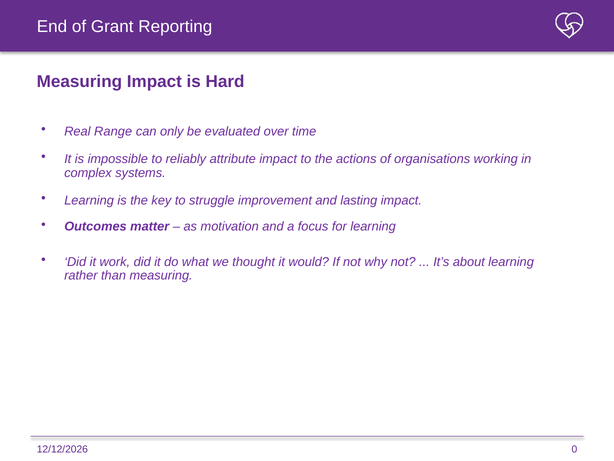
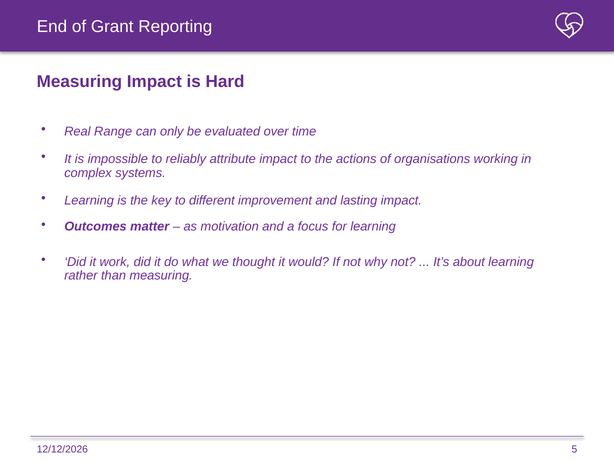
struggle: struggle -> different (212, 200)
0: 0 -> 5 (574, 449)
